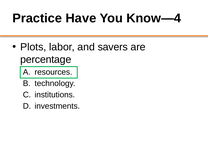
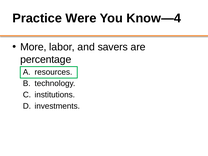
Have: Have -> Were (81, 18)
Plots: Plots -> More (33, 47)
